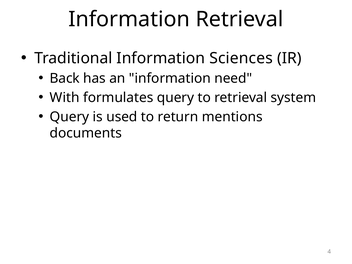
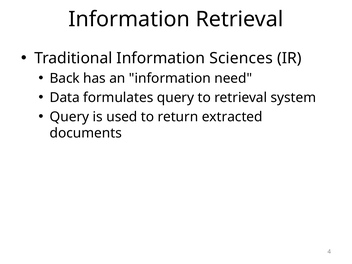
With: With -> Data (65, 98)
mentions: mentions -> extracted (232, 117)
